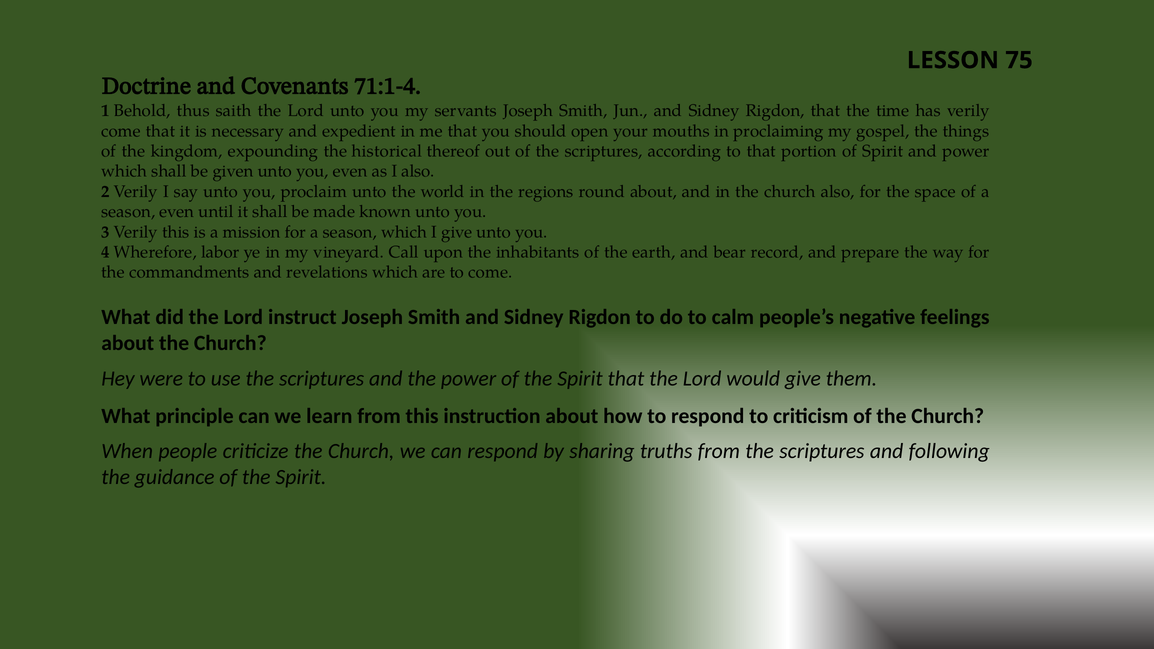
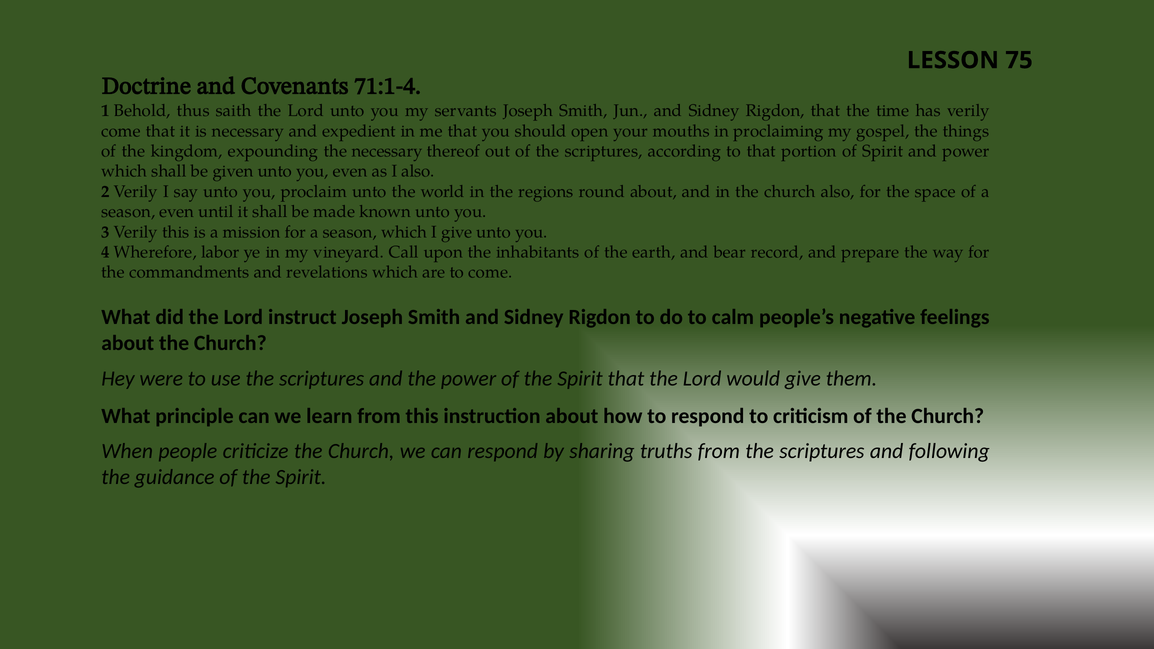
the historical: historical -> necessary (387, 151)
